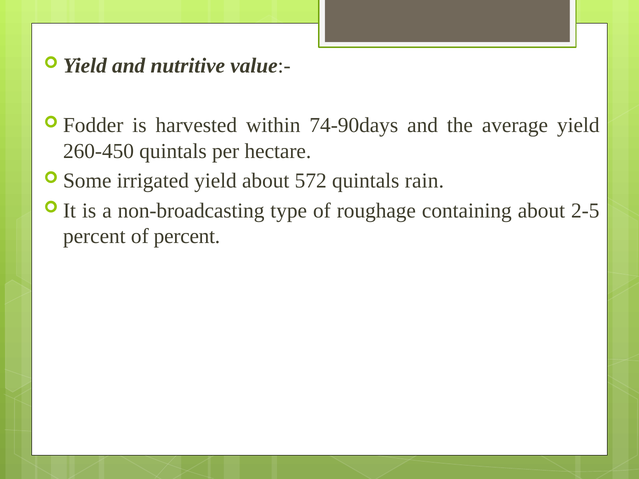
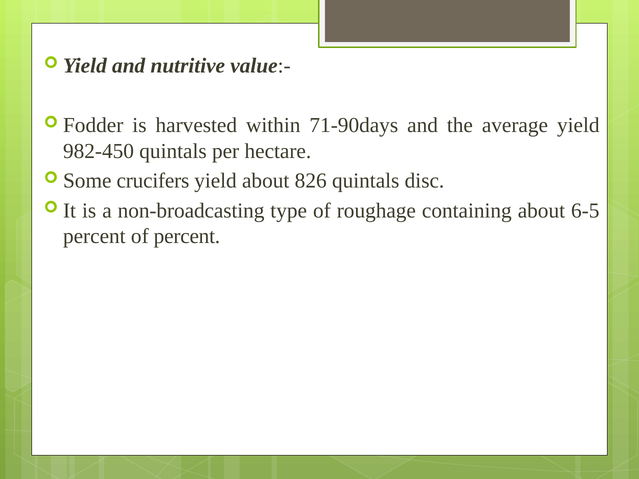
74-90days: 74-90days -> 71-90days (354, 125)
260-450: 260-450 -> 982-450 (99, 151)
irrigated: irrigated -> crucifers (153, 181)
572: 572 -> 826 (311, 181)
rain: rain -> disc (425, 181)
2-5: 2-5 -> 6-5 (585, 211)
